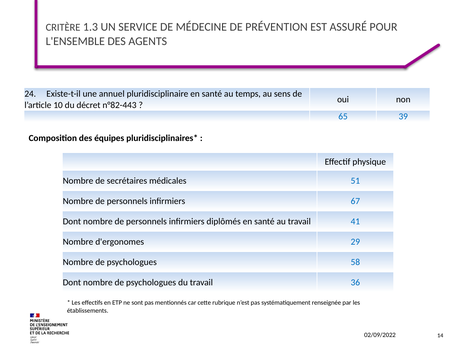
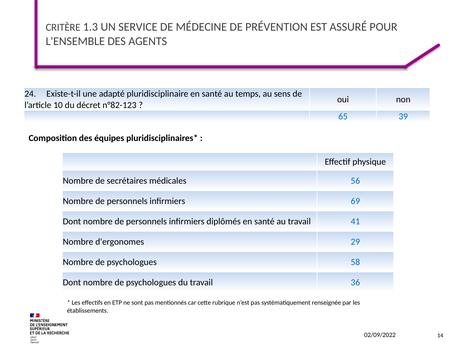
annuel: annuel -> adapté (112, 94)
n°82-443: n°82-443 -> n°82-123 (120, 105)
51: 51 -> 56 (355, 181)
67: 67 -> 69 (355, 201)
